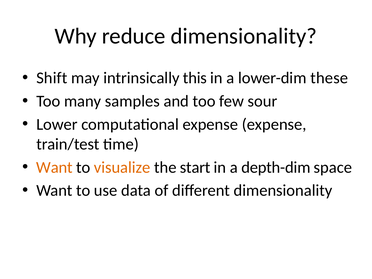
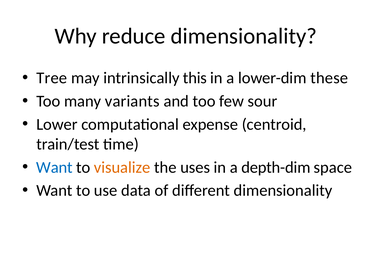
Shift: Shift -> Tree (52, 78)
samples: samples -> variants (132, 101)
expense expense: expense -> centroid (274, 124)
Want colour: orange -> blue (54, 167)
start: start -> uses (195, 167)
